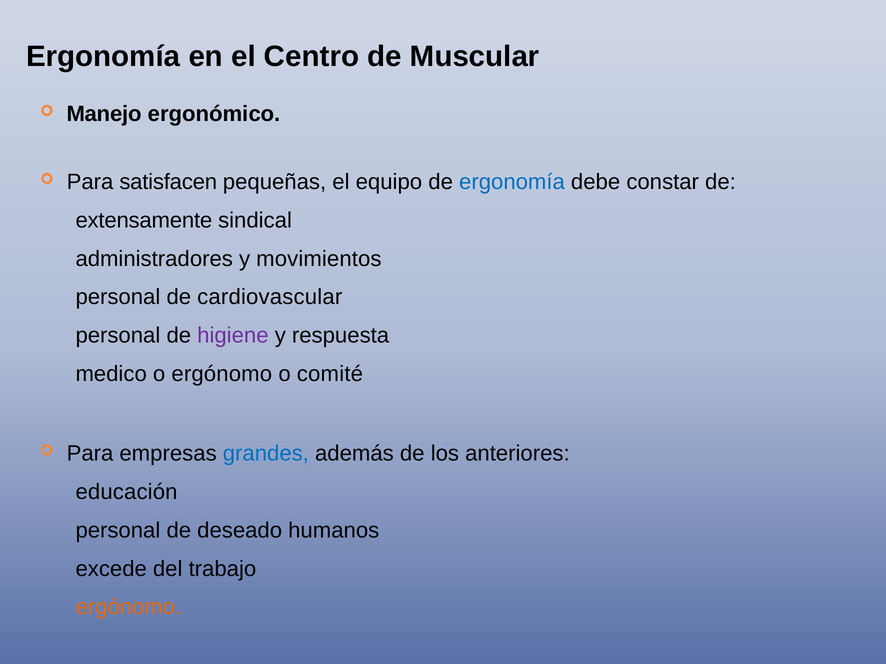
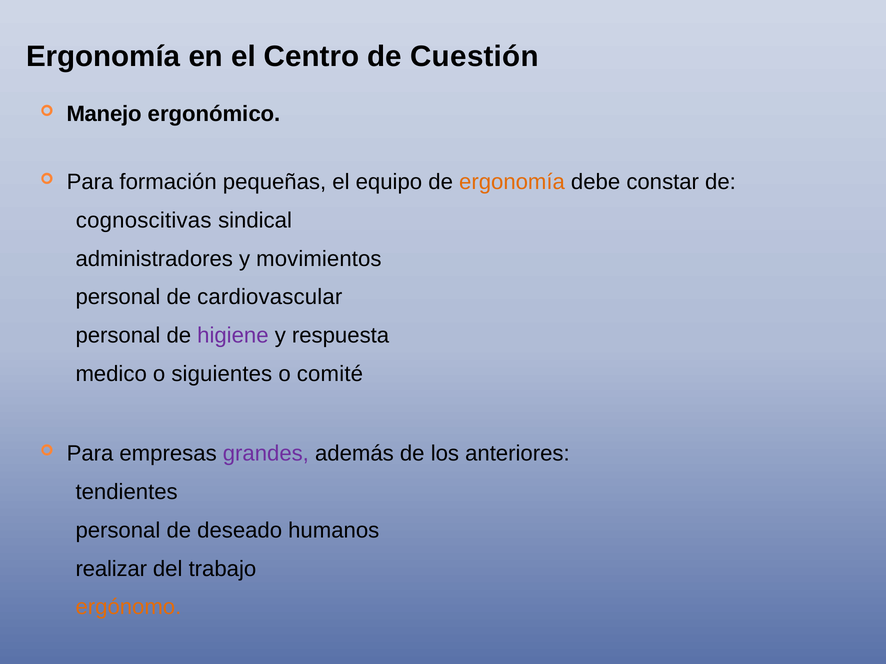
Muscular: Muscular -> Cuestión (475, 56)
satisfacen: satisfacen -> formación (168, 182)
ergonomía colour: blue -> orange (512, 182)
extensamente: extensamente -> cognoscitivas (144, 221)
o ergónomo: ergónomo -> siguientes (222, 374)
grandes colour: blue -> purple (266, 454)
educación: educación -> tendientes (127, 492)
excede: excede -> realizar (111, 569)
